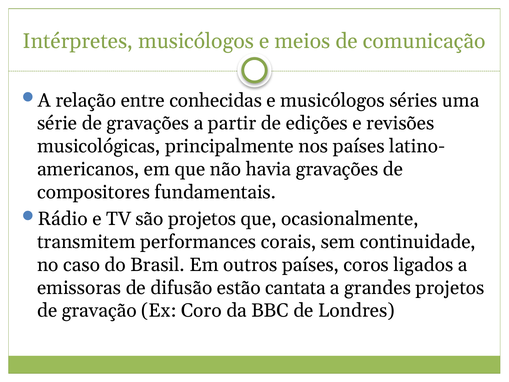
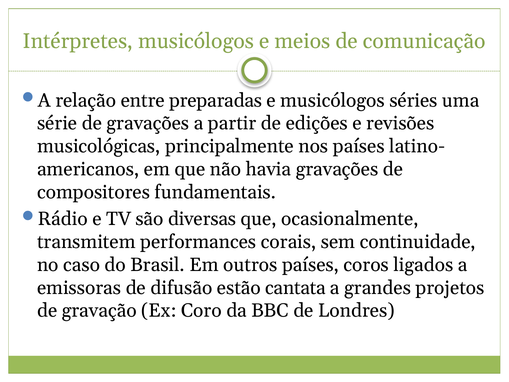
conhecidas: conhecidas -> preparadas (216, 100)
são projetos: projetos -> diversas (202, 219)
